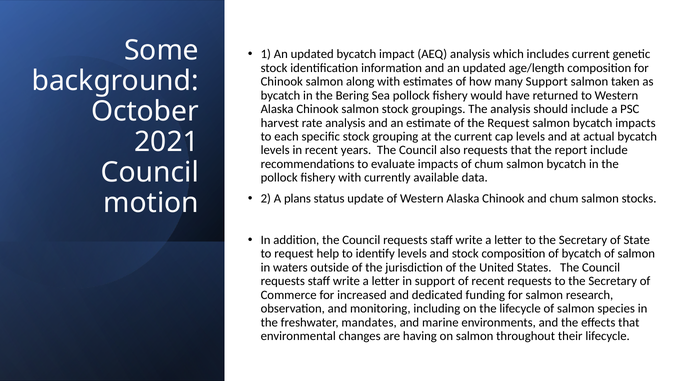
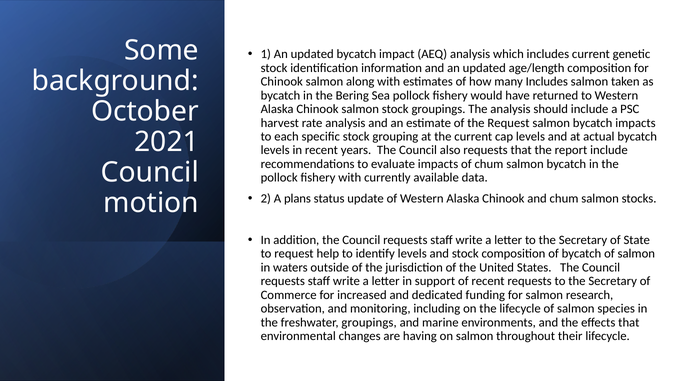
many Support: Support -> Includes (547, 82)
freshwater mandates: mandates -> groupings (369, 323)
